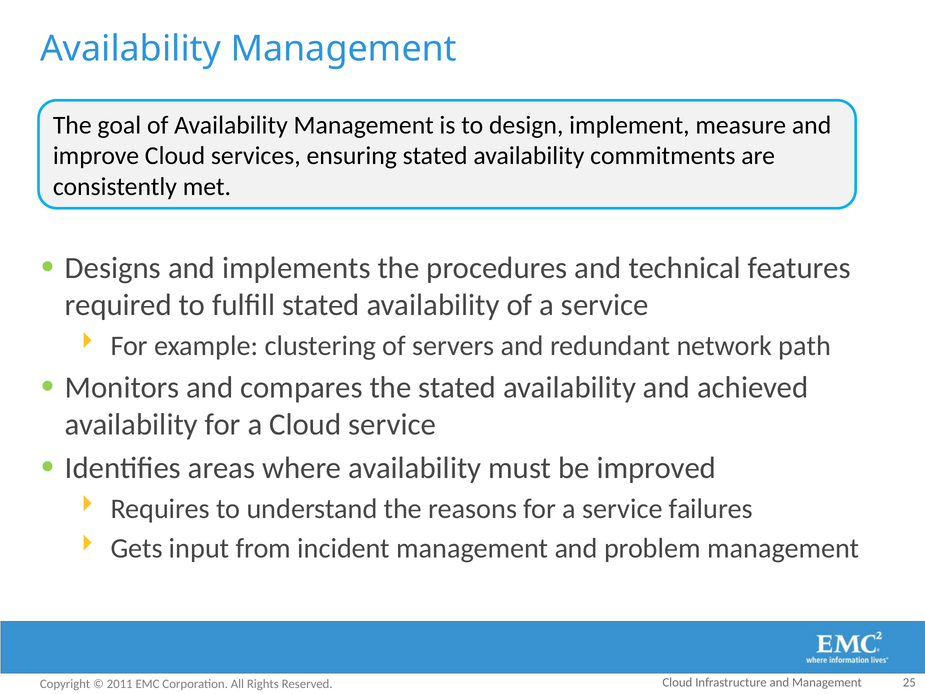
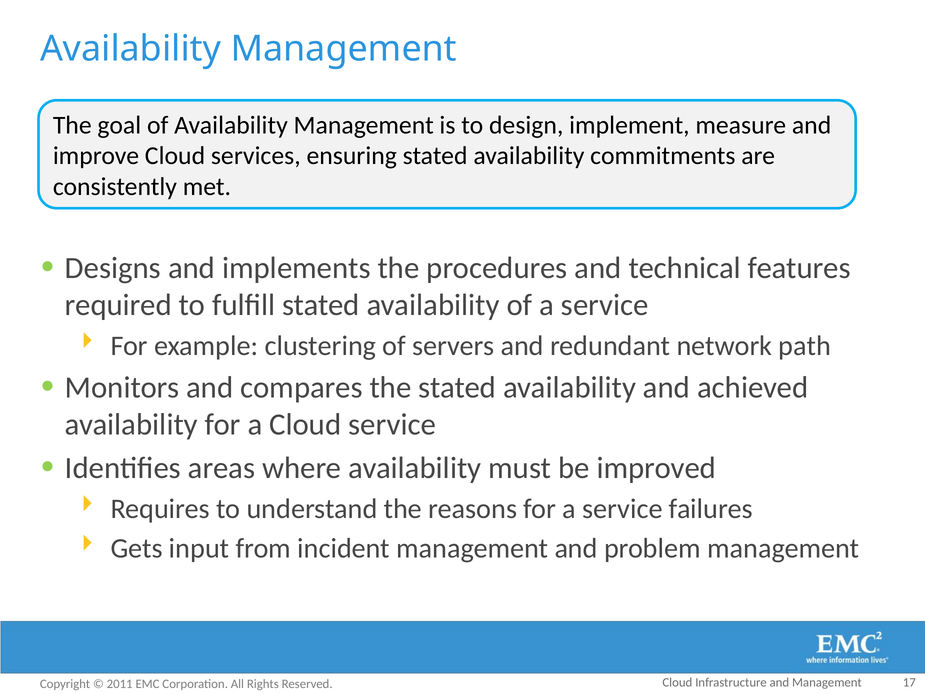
25: 25 -> 17 (909, 682)
